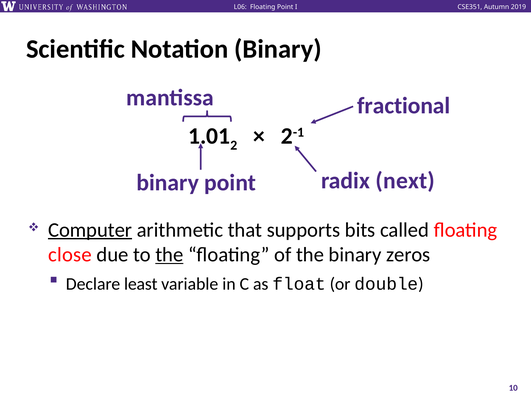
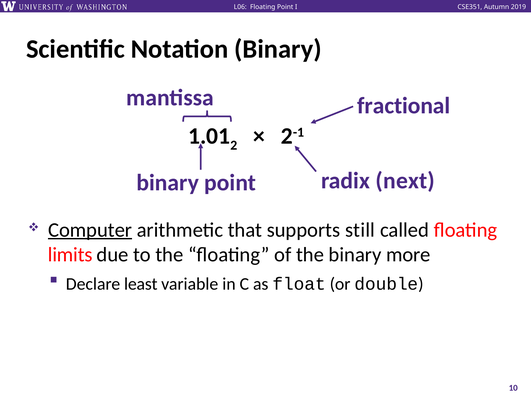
bits: bits -> still (360, 230)
close: close -> limits (70, 255)
the underline: present -> none (169, 255)
zeros: zeros -> more (408, 255)
